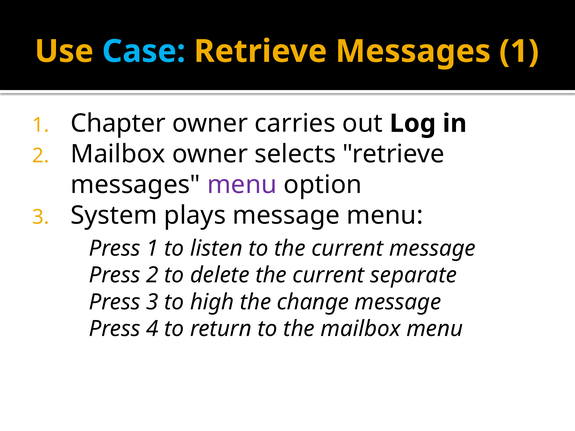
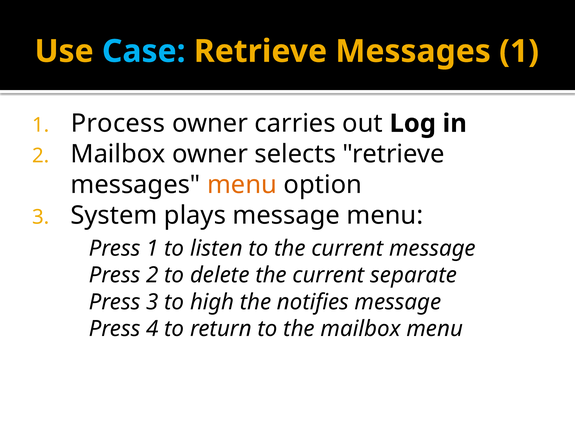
Chapter: Chapter -> Process (118, 123)
menu colour: purple -> orange (242, 185)
change: change -> notifies (313, 302)
